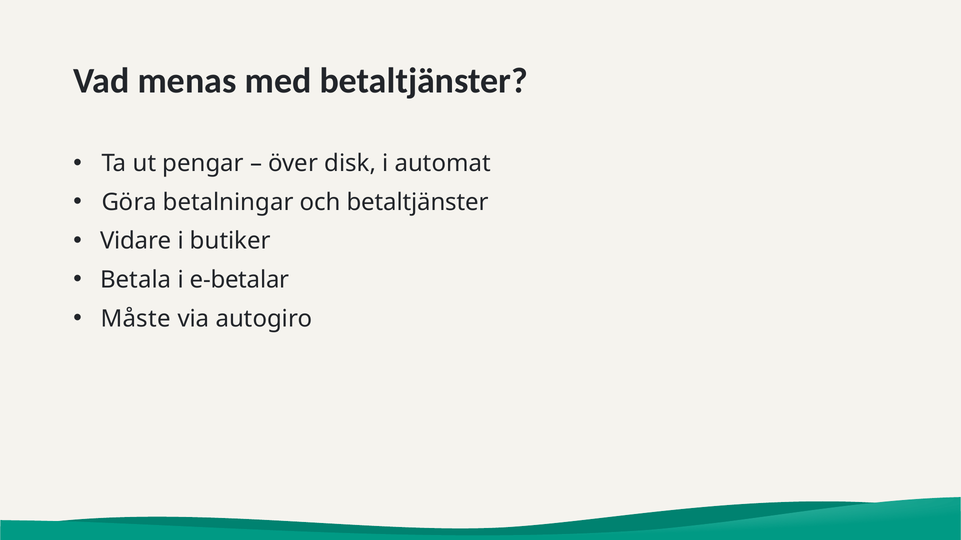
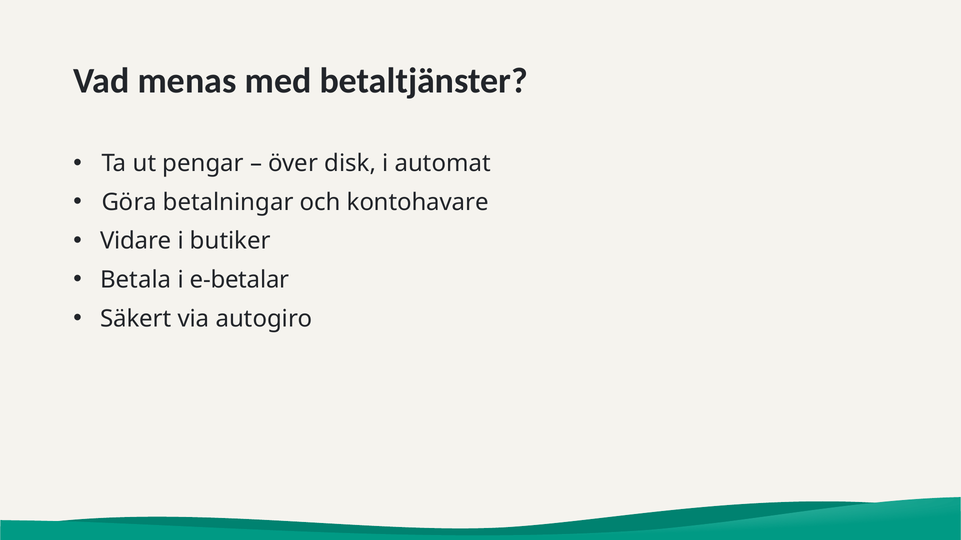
och betaltjänster: betaltjänster -> kontohavare (418, 202)
Måste: Måste -> Säkert (136, 319)
